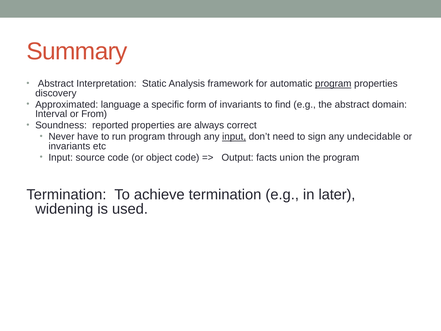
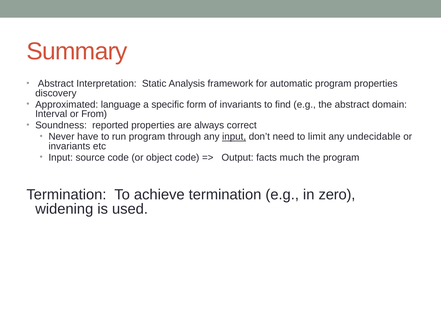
program underline: present -> none (333, 84)
sign: sign -> limit (317, 137)
union: union -> much (292, 157)
later: later -> zero (337, 195)
